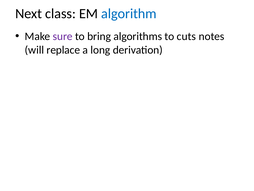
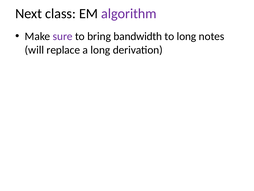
algorithm colour: blue -> purple (129, 14)
algorithms: algorithms -> bandwidth (138, 36)
to cuts: cuts -> long (186, 36)
